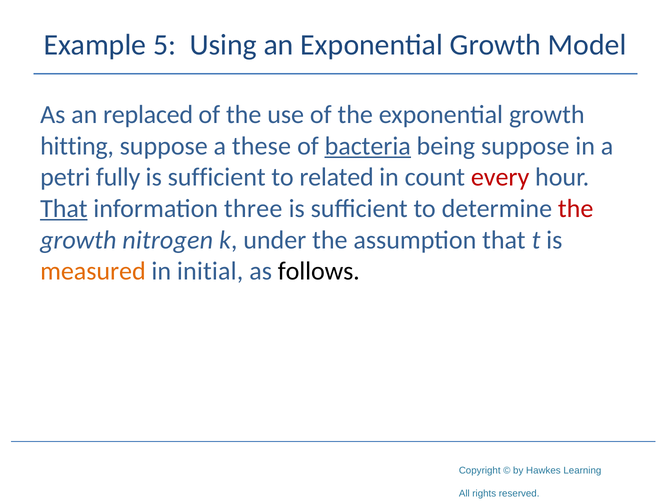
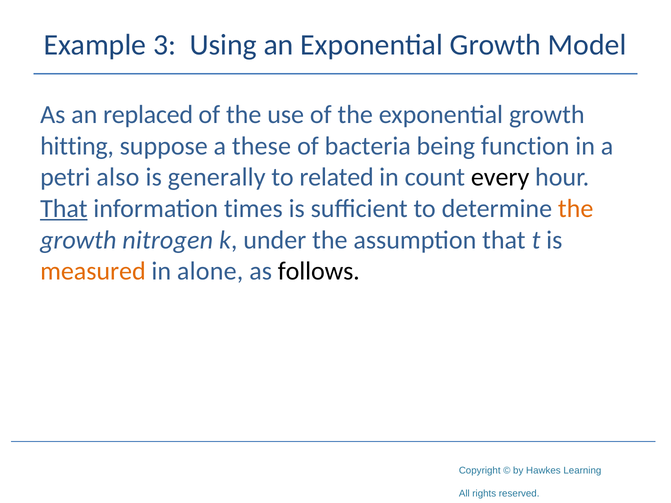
5: 5 -> 3 (165, 45)
bacteria underline: present -> none (368, 146)
being suppose: suppose -> function (525, 146)
fully: fully -> also (118, 177)
sufficient: sufficient -> generally (217, 177)
every colour: red -> black (500, 177)
three: three -> times (253, 209)
the colour: red -> orange (576, 209)
initial: initial -> alone (210, 271)
